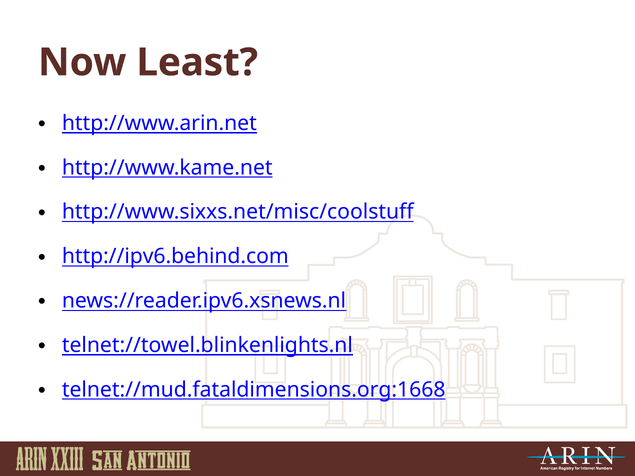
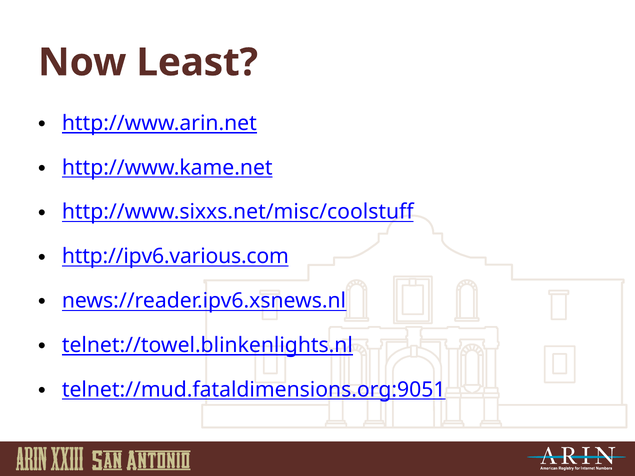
http://ipv6.behind.com: http://ipv6.behind.com -> http://ipv6.various.com (175, 256)
telnet://mud.fataldimensions.org:1668: telnet://mud.fataldimensions.org:1668 -> telnet://mud.fataldimensions.org:9051 (254, 390)
